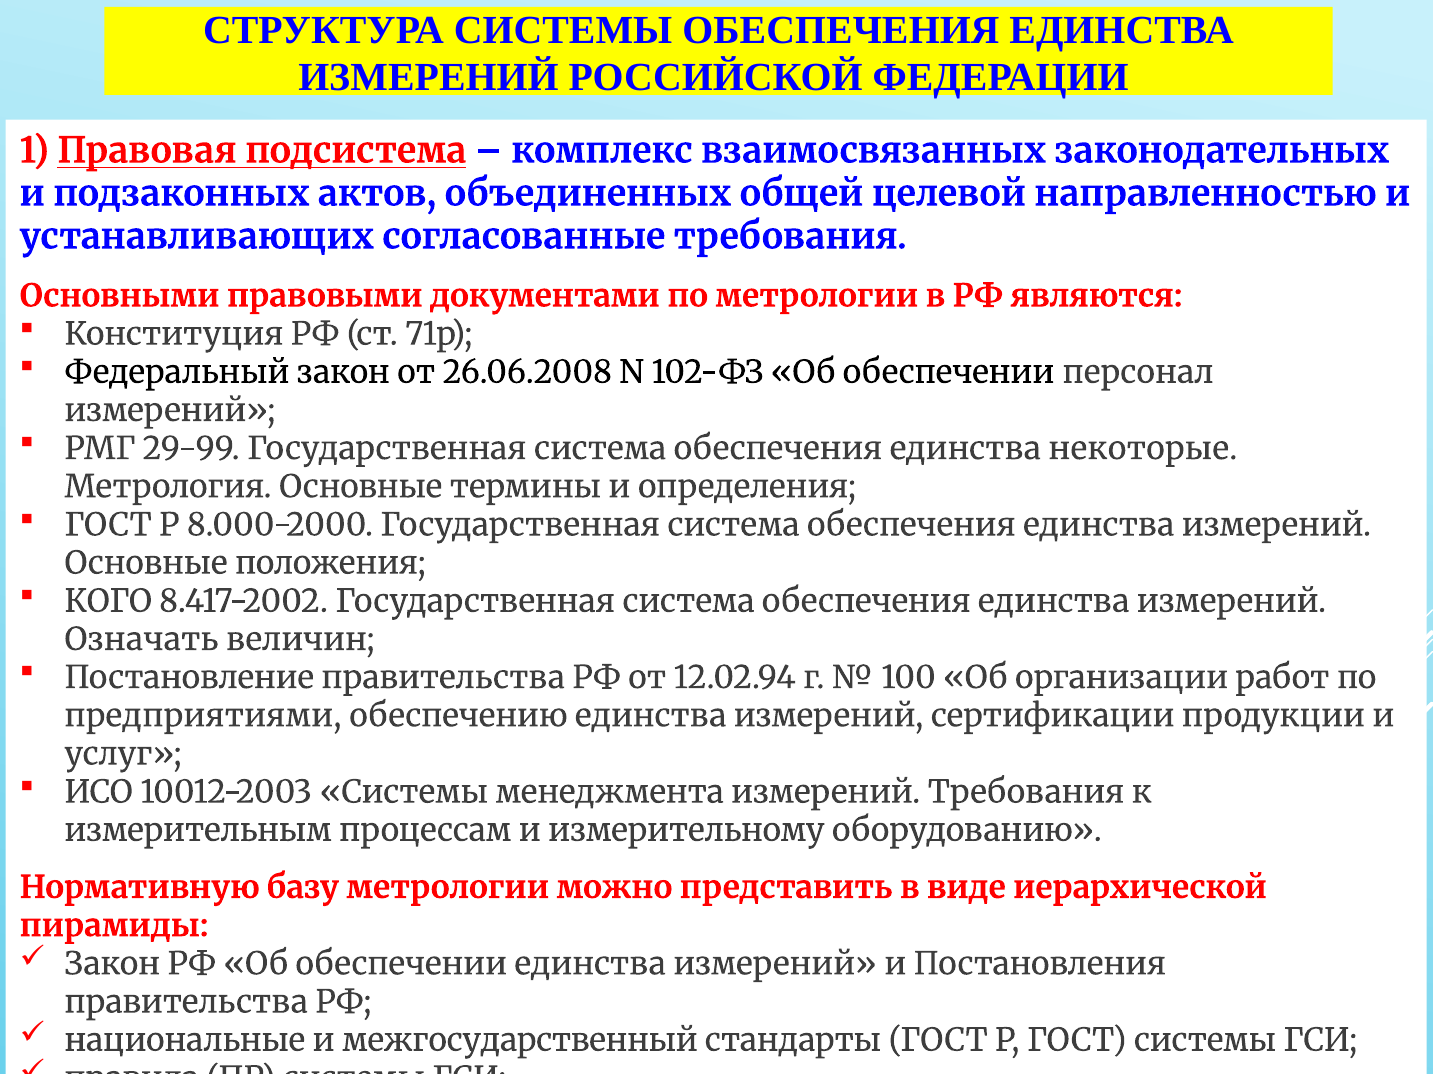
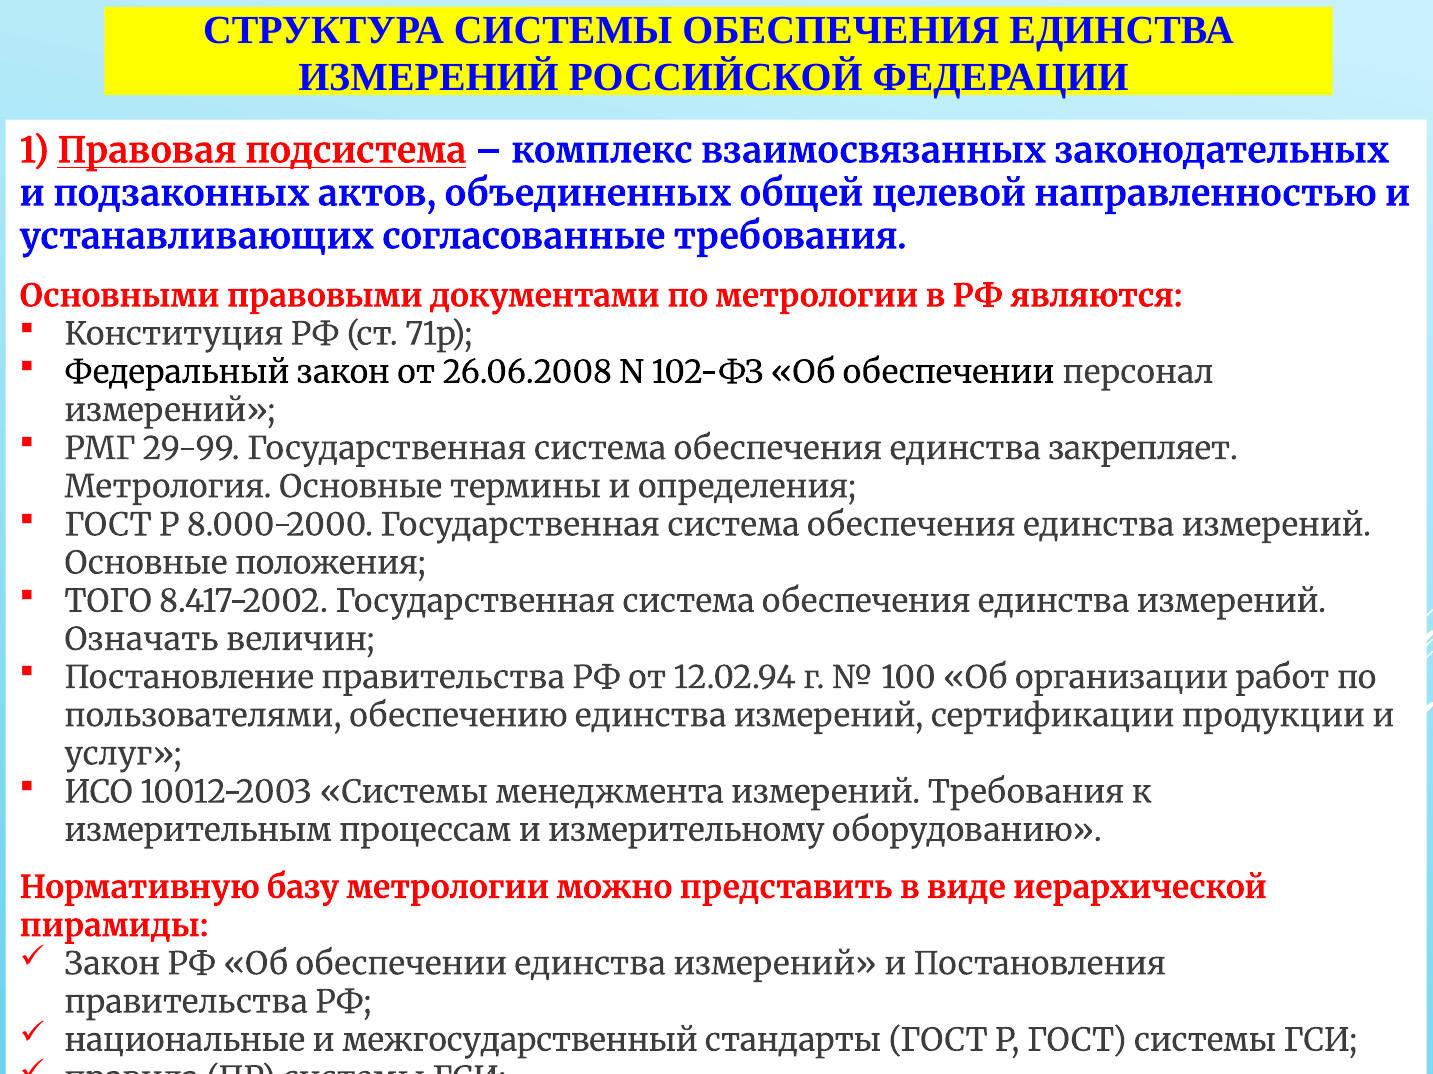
некоторые: некоторые -> закрепляет (1143, 449)
КОГО: КОГО -> ТОГО (108, 602)
предприятиями: предприятиями -> пользователями (203, 716)
